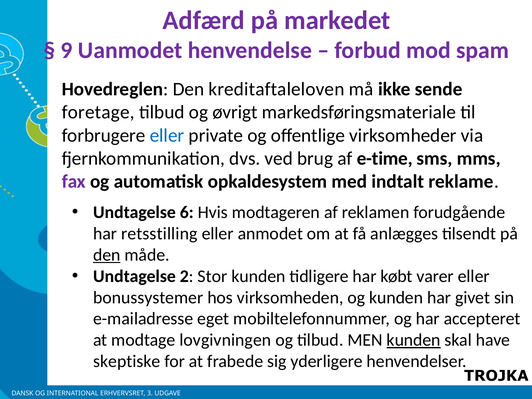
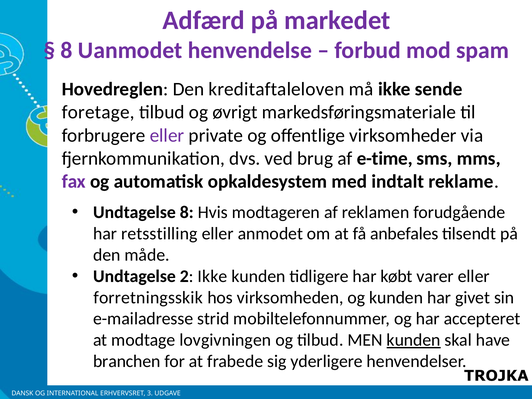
9: 9 -> 8 (67, 50)
eller colour: blue -> purple (167, 135)
Undtagelse 6: 6 -> 8 (187, 212)
anlægges: anlægges -> anbefales (404, 234)
den underline: present -> none (107, 255)
2 Stor: Stor -> Ikke (212, 276)
bonussystemer: bonussystemer -> forretningsskik (148, 297)
eget: eget -> strid (213, 319)
skeptiske: skeptiske -> branchen (127, 361)
